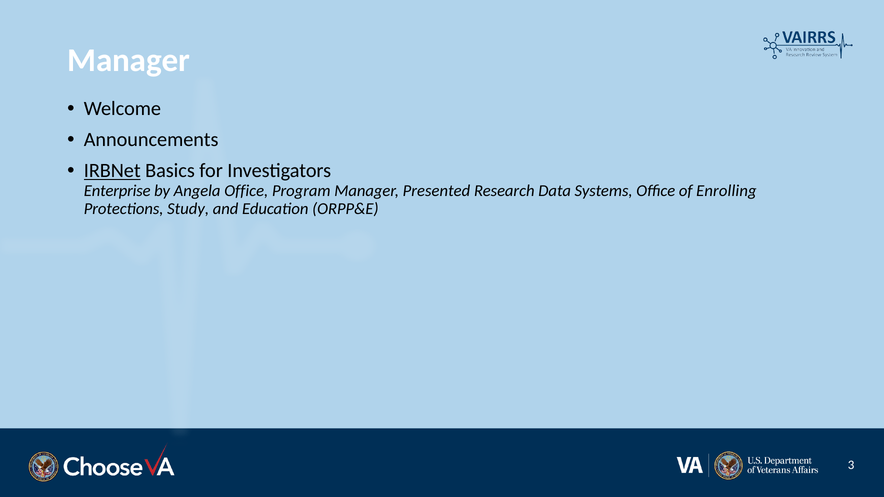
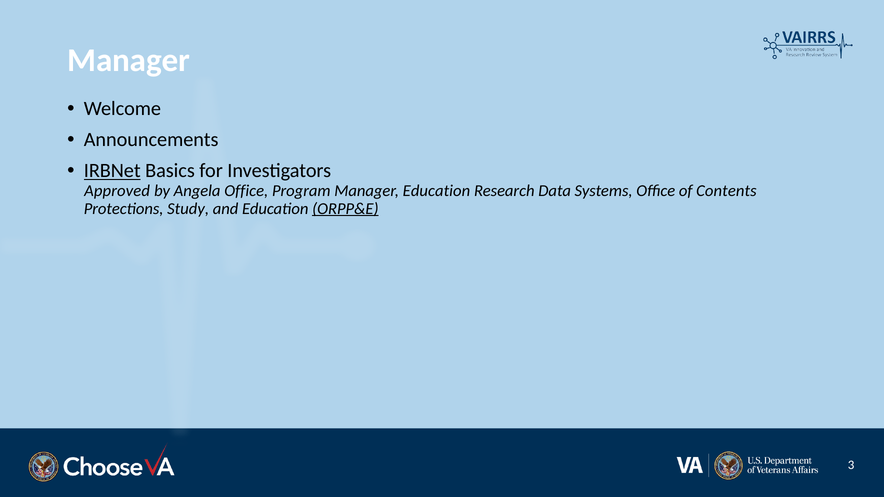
Enterprise: Enterprise -> Approved (117, 191)
Manager Presented: Presented -> Education (436, 191)
Enrolling: Enrolling -> Contents (726, 191)
ORPP&E underline: none -> present (345, 209)
